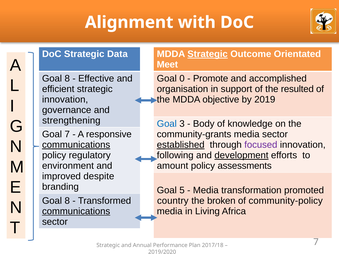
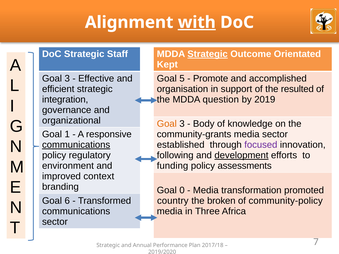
with underline: none -> present (197, 22)
Data: Data -> Staff (117, 54)
Meet: Meet -> Kept (167, 65)
8: 8 -> 3 (67, 79)
0: 0 -> 5 (182, 79)
innovation: innovation -> integration (65, 100)
objective: objective -> question (221, 100)
strengthening: strengthening -> organizational (71, 121)
Goal colour: blue -> orange (167, 124)
Goal 7: 7 -> 1 (67, 134)
established underline: present -> none (181, 145)
amount: amount -> funding (173, 166)
despite: despite -> context (99, 176)
5: 5 -> 0 (182, 190)
8: 8 -> 6 (67, 201)
communications underline: present -> none (76, 211)
Living: Living -> Three (207, 211)
